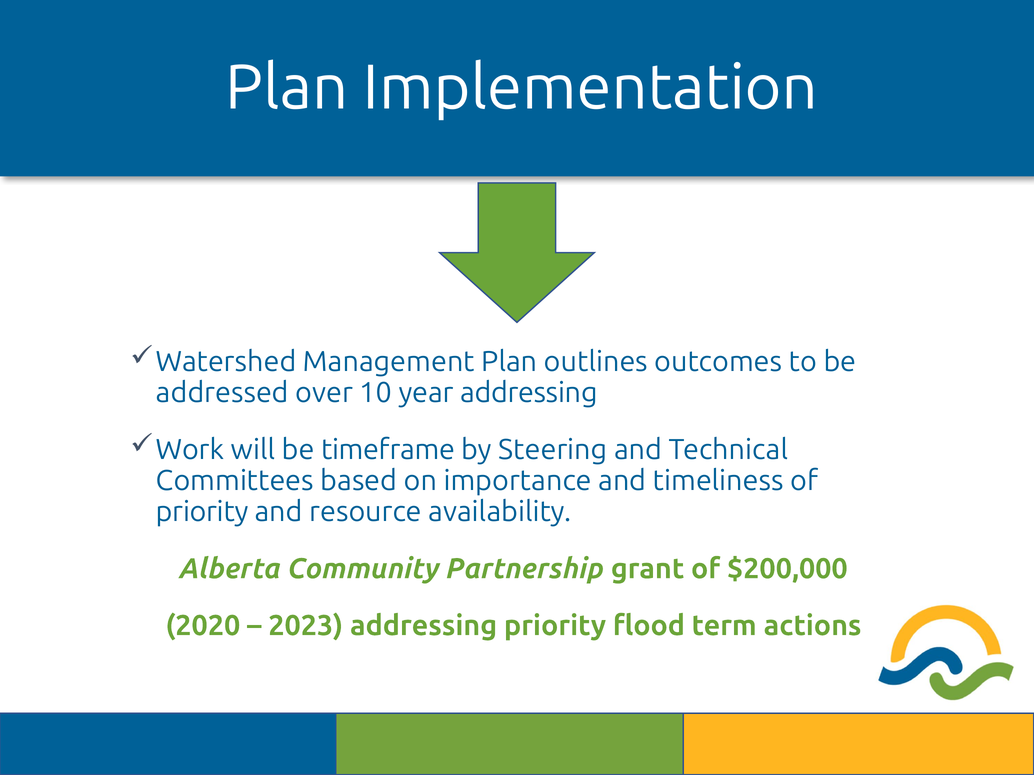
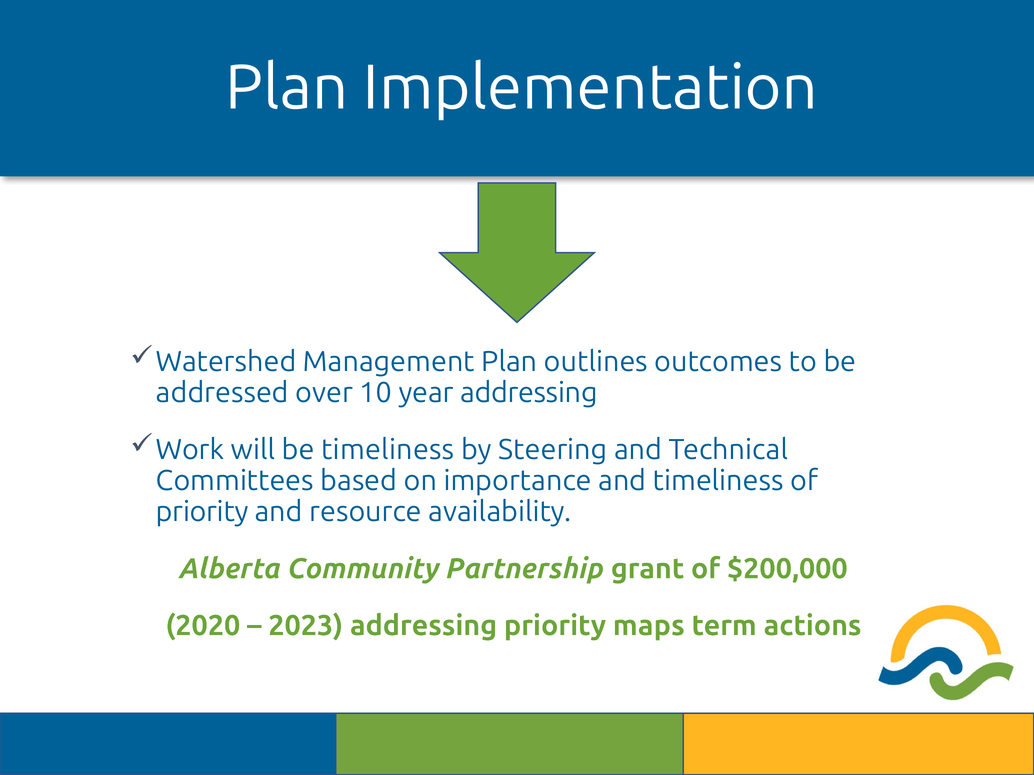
be timeframe: timeframe -> timeliness (388, 450)
flood: flood -> maps (649, 626)
